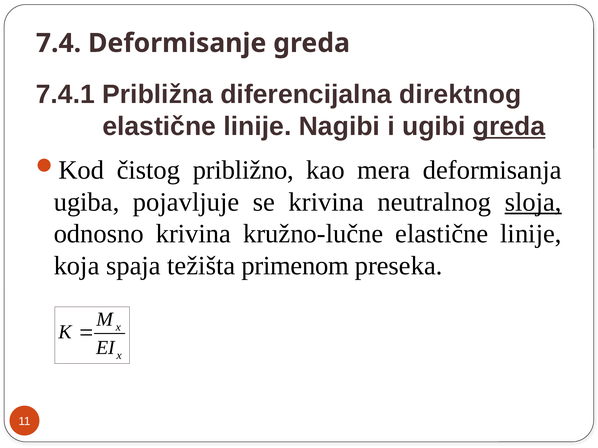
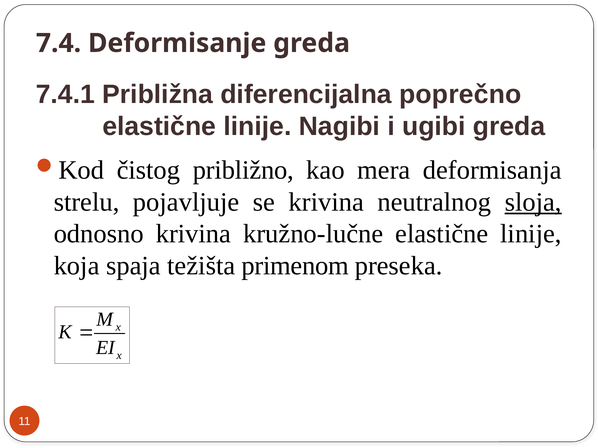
direktnog: direktnog -> poprečno (460, 95)
greda underline: present -> none (509, 126)
ugiba: ugiba -> strelu (87, 202)
